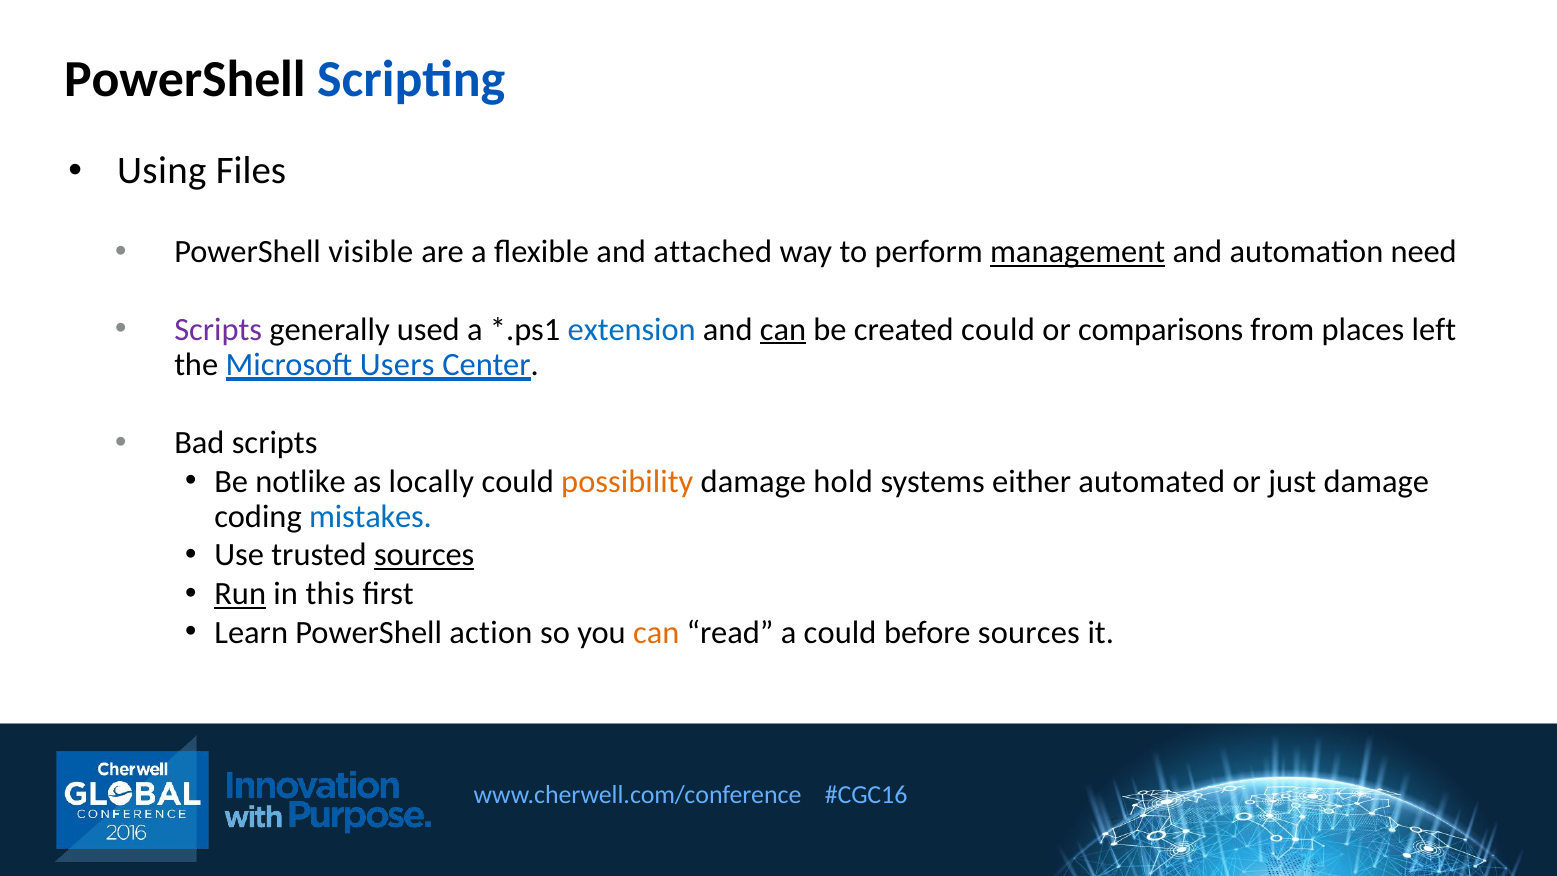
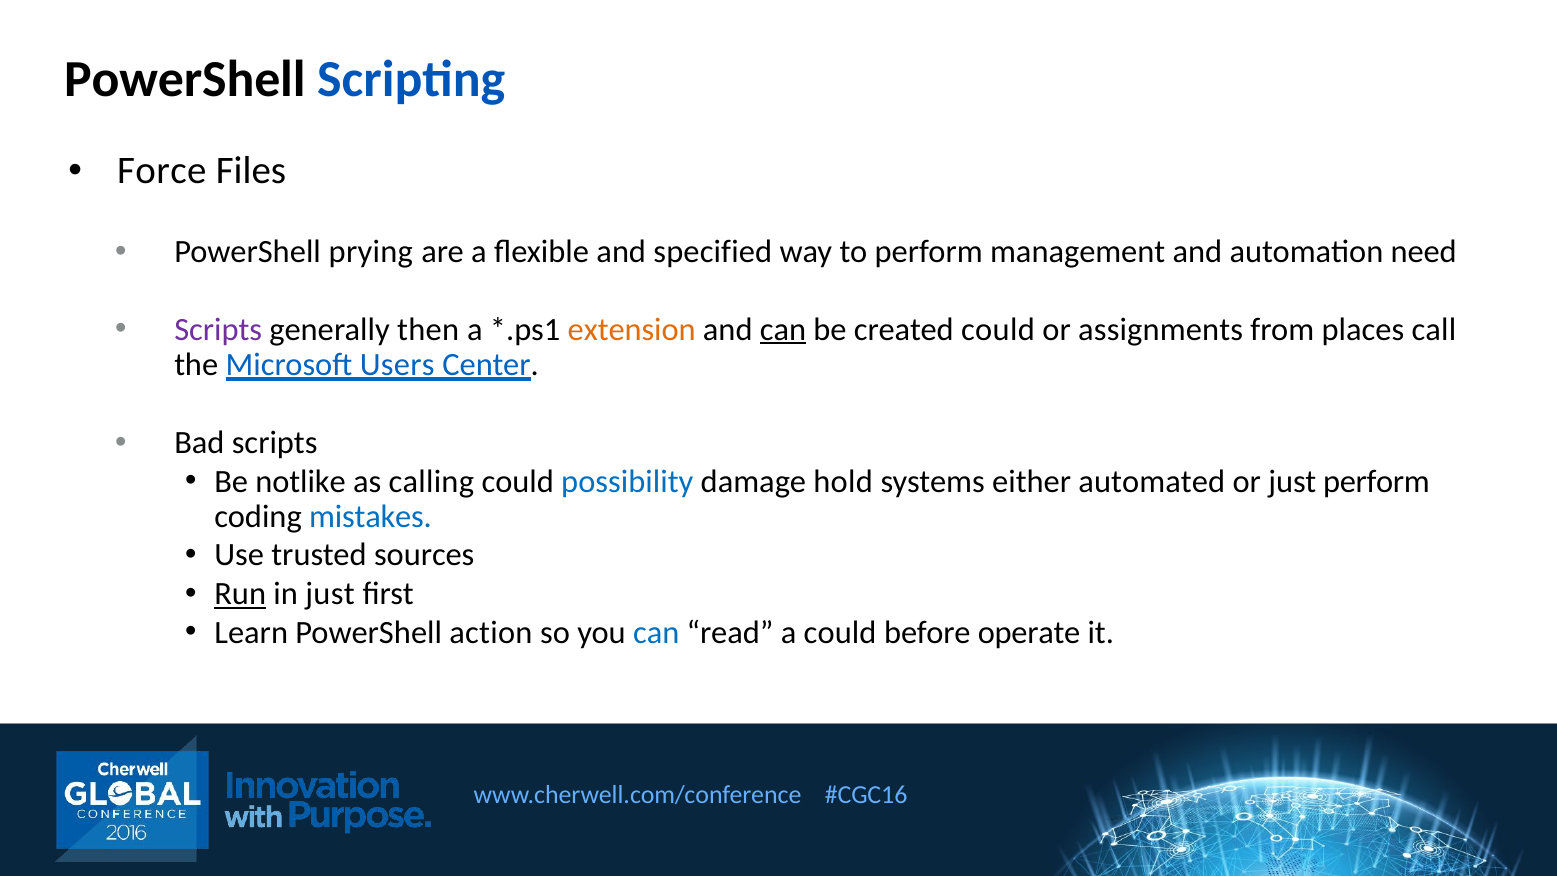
Using: Using -> Force (162, 171)
visible: visible -> prying (371, 252)
attached: attached -> specified (713, 252)
management underline: present -> none (1078, 252)
used: used -> then (428, 329)
extension colour: blue -> orange (632, 329)
comparisons: comparisons -> assignments (1161, 329)
left: left -> call (1434, 329)
locally: locally -> calling (431, 481)
possibility colour: orange -> blue (627, 481)
just damage: damage -> perform (1376, 481)
sources underline: present -> none (424, 555)
in this: this -> just (330, 594)
can colour: orange -> blue (656, 632)
before sources: sources -> operate (1029, 632)
